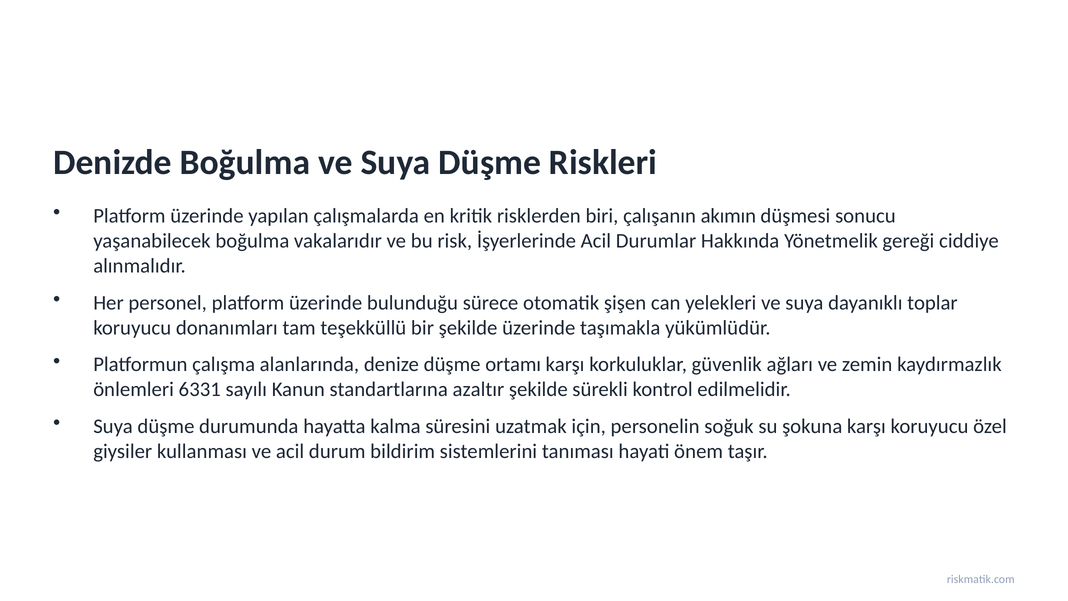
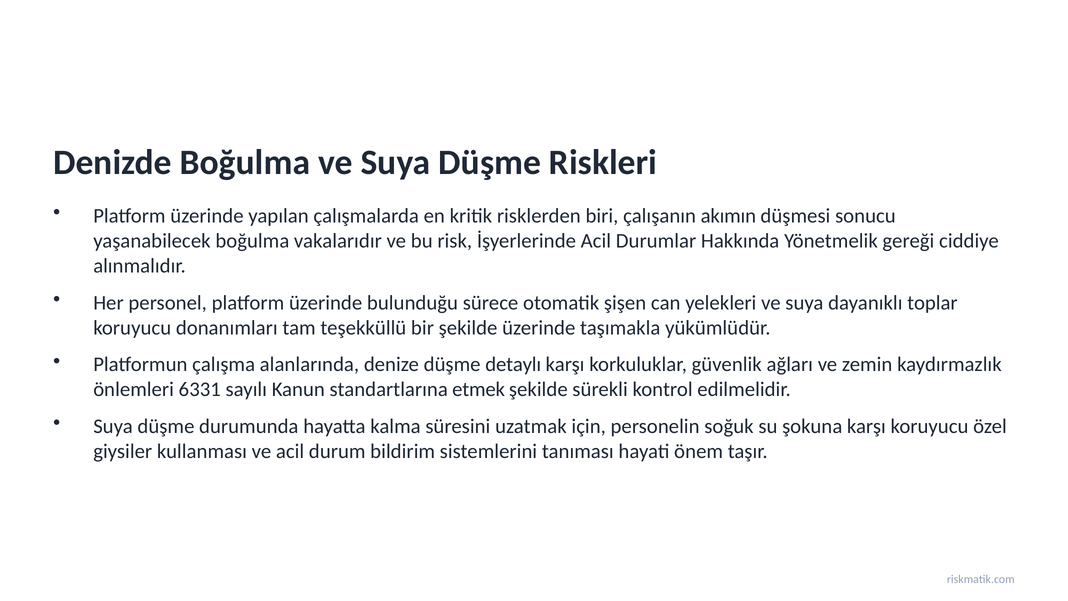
ortamı: ortamı -> detaylı (513, 364)
azaltır: azaltır -> etmek (479, 389)
